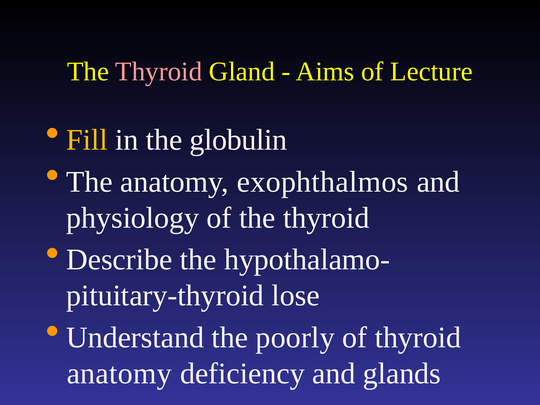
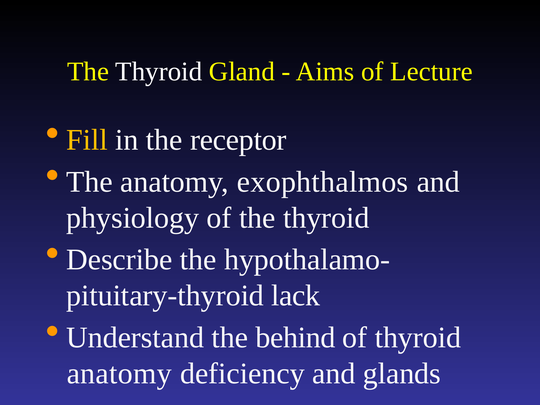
Thyroid colour: pink -> white (159, 72)
globulin: globulin -> receptor (238, 140)
lose: lose -> lack (296, 296)
poorly: poorly -> behind (295, 338)
